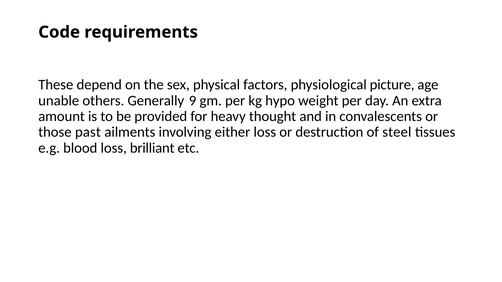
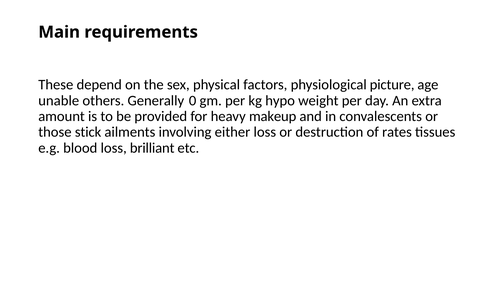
Code: Code -> Main (59, 32)
9: 9 -> 0 (193, 101)
thought: thought -> makeup (273, 117)
past: past -> stick (88, 132)
steel: steel -> rates (397, 132)
